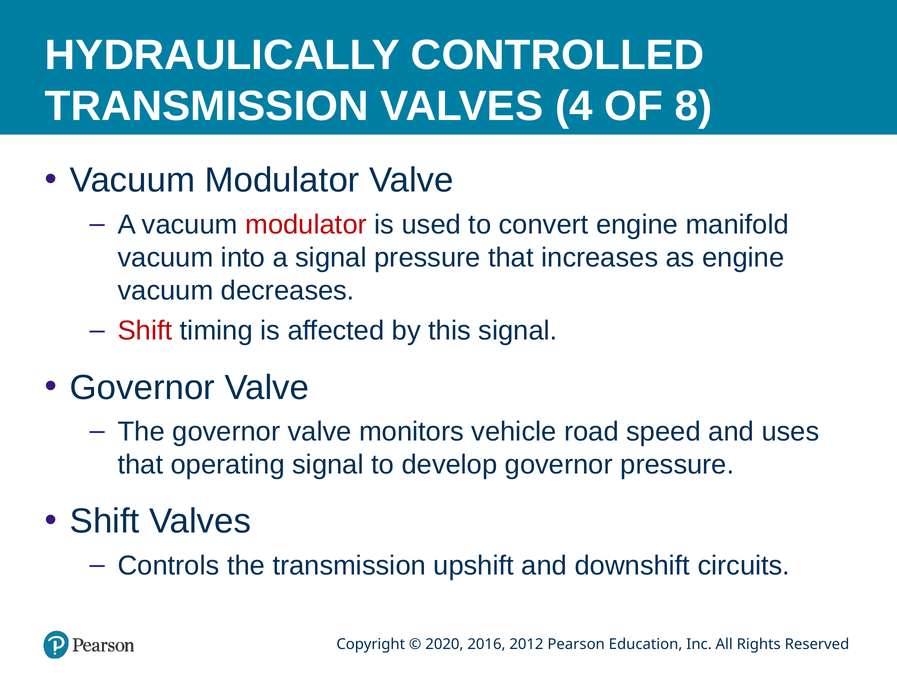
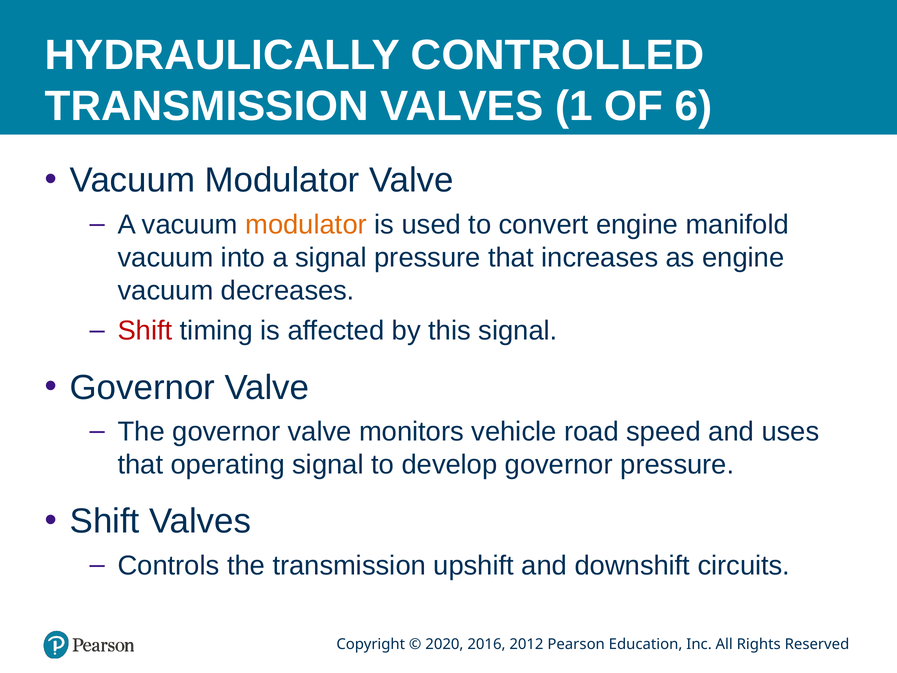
4: 4 -> 1 (574, 106)
8: 8 -> 6 (694, 106)
modulator colour: red -> orange (306, 225)
